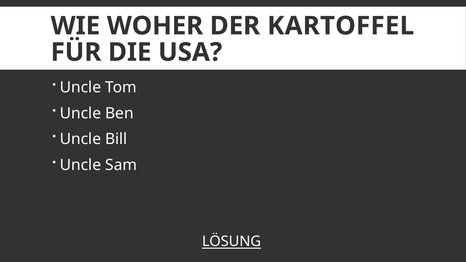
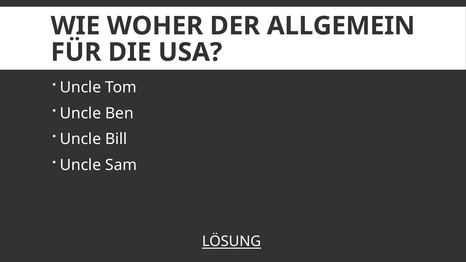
KARTOFFEL: KARTOFFEL -> ALLGEMEIN (341, 26)
